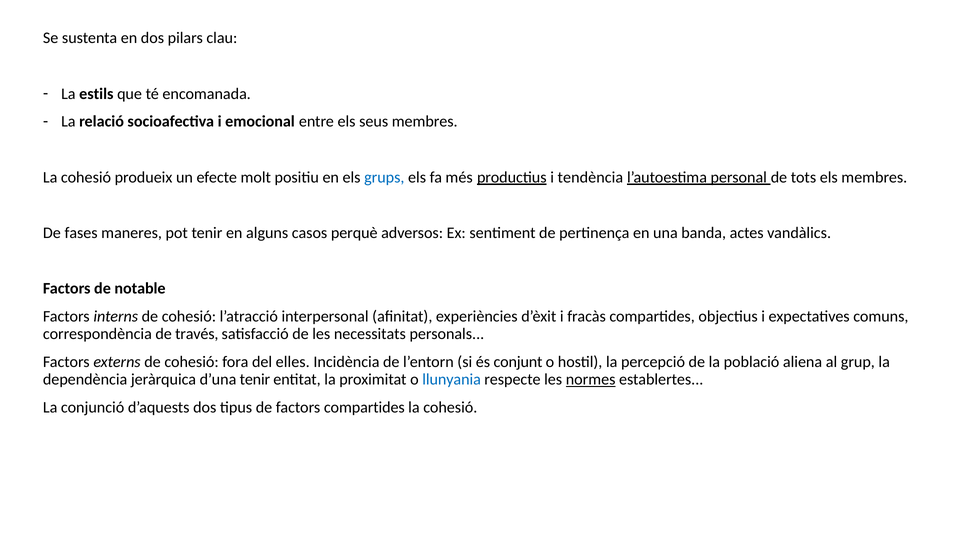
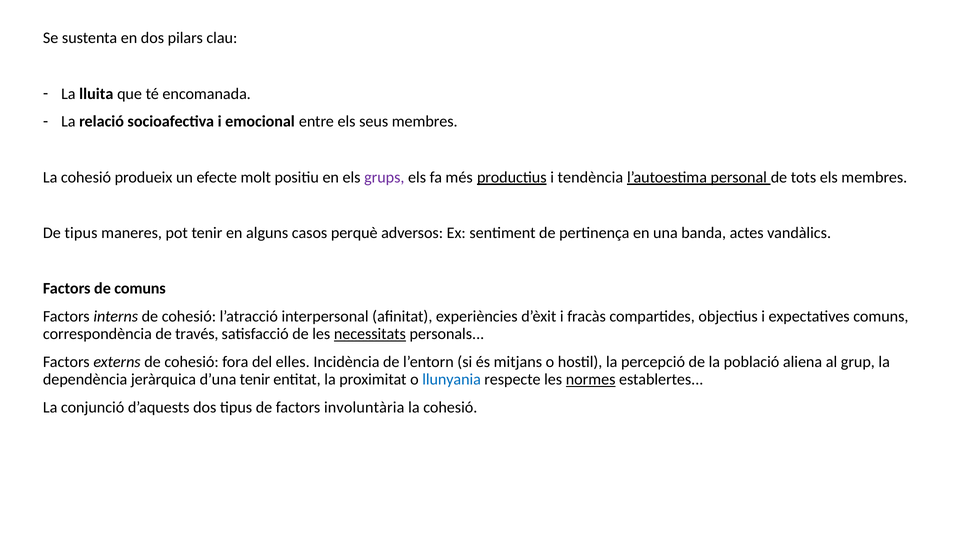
estils: estils -> lluita (96, 94)
grups colour: blue -> purple (384, 177)
De fases: fases -> tipus (81, 233)
de notable: notable -> comuns (140, 289)
necessitats underline: none -> present (370, 334)
conjunt: conjunt -> mitjans (518, 362)
factors compartides: compartides -> involuntària (364, 408)
